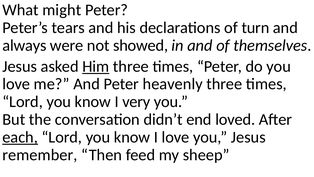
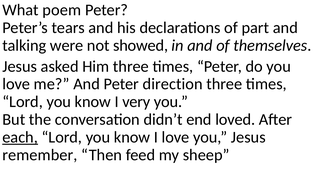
might: might -> poem (62, 10)
turn: turn -> part (255, 28)
always: always -> talking (24, 45)
Him underline: present -> none (96, 66)
heavenly: heavenly -> direction (173, 84)
